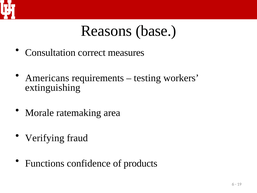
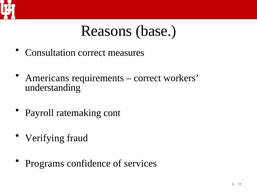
testing: testing -> correct (147, 78)
extinguishing: extinguishing -> understanding (53, 87)
Morale: Morale -> Payroll (39, 113)
area: area -> cont (112, 113)
Functions: Functions -> Programs (45, 163)
products: products -> services (140, 163)
